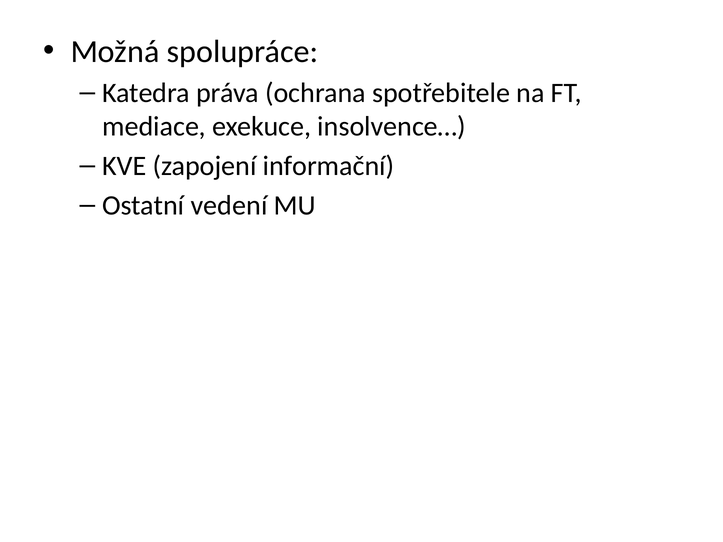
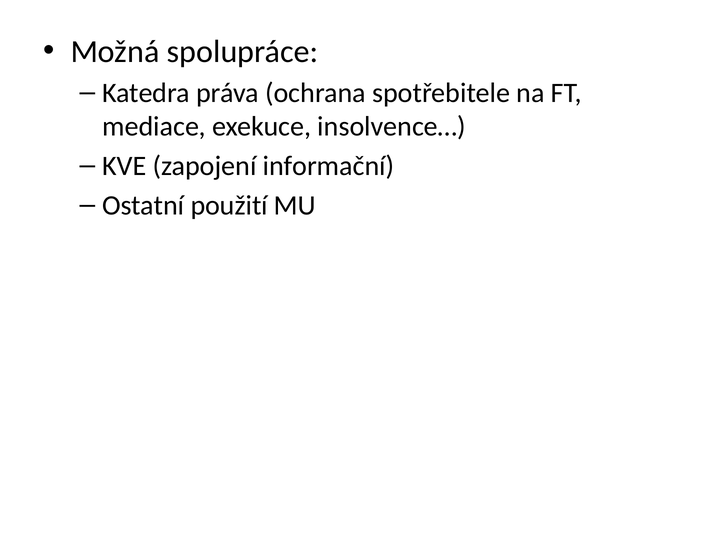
vedení: vedení -> použití (229, 206)
